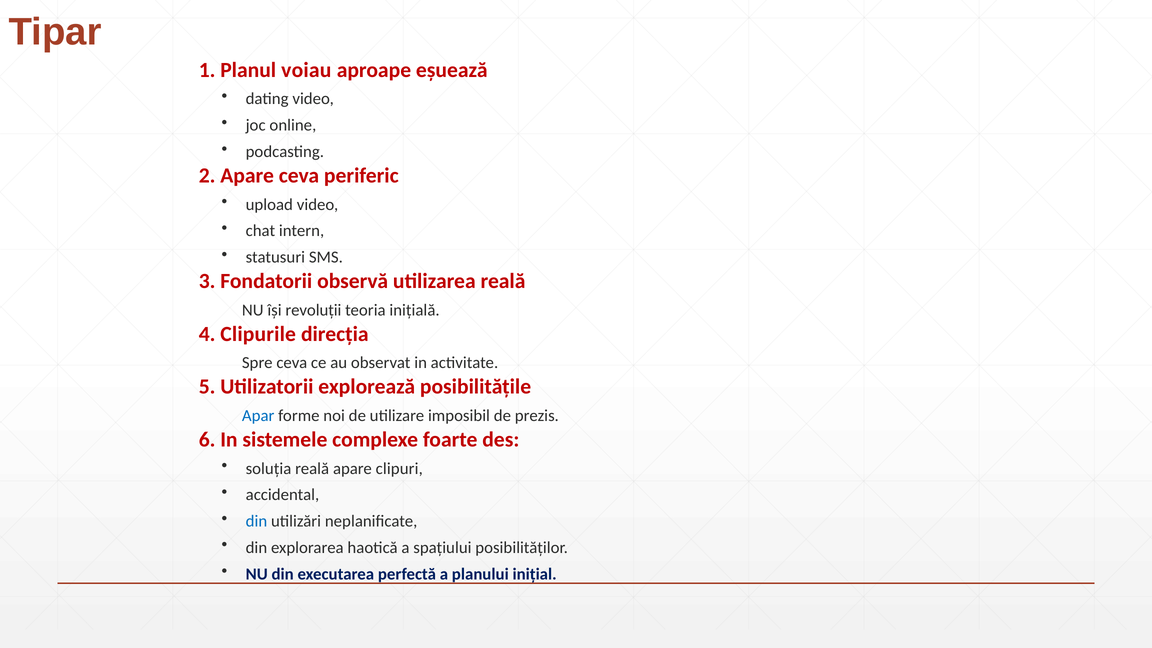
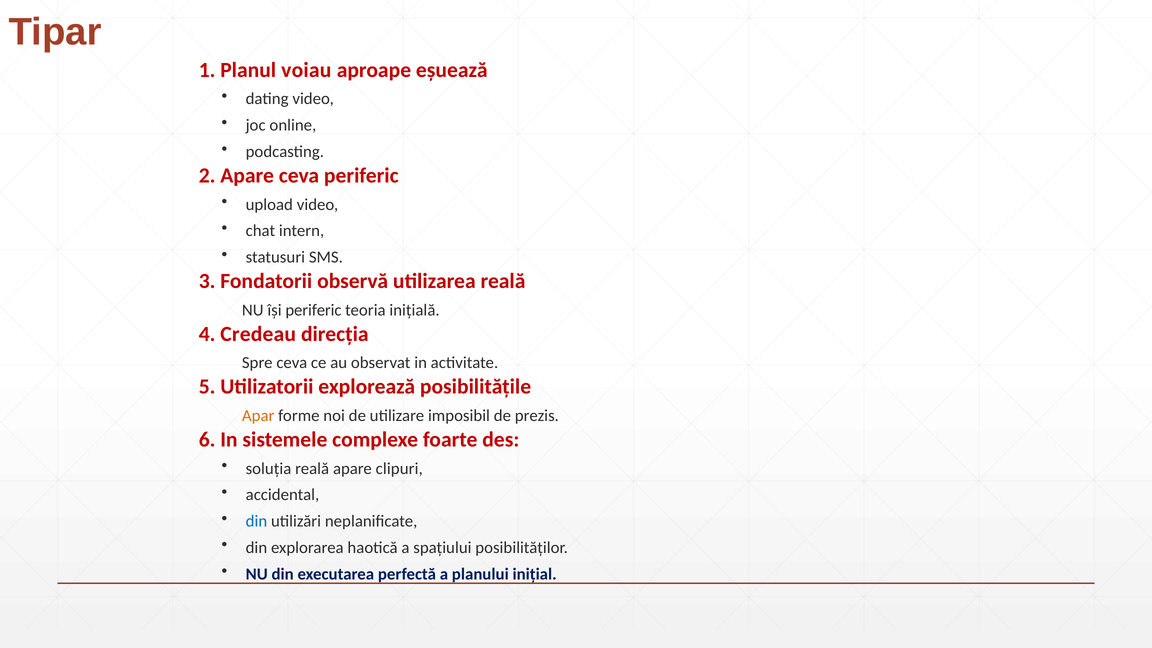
își revoluții: revoluții -> periferic (313, 310)
Clipurile: Clipurile -> Credeau (258, 334)
Apar colour: blue -> orange (258, 416)
